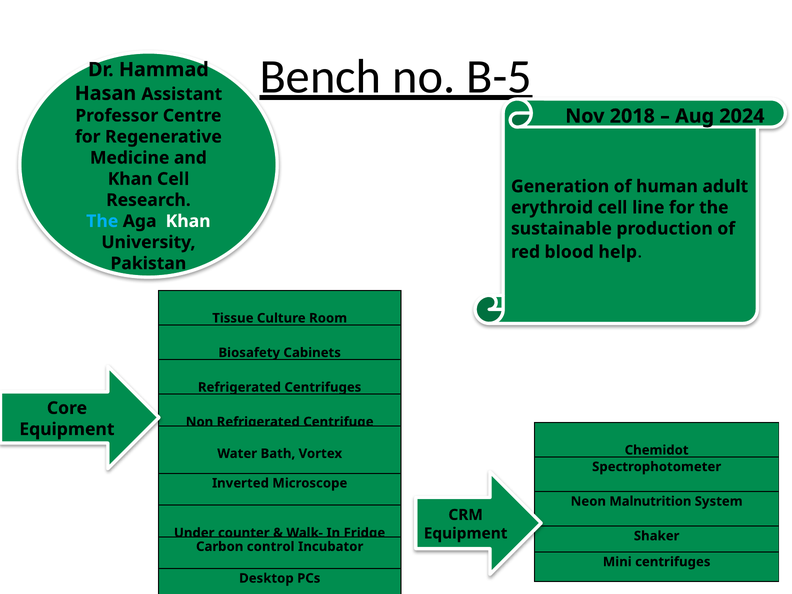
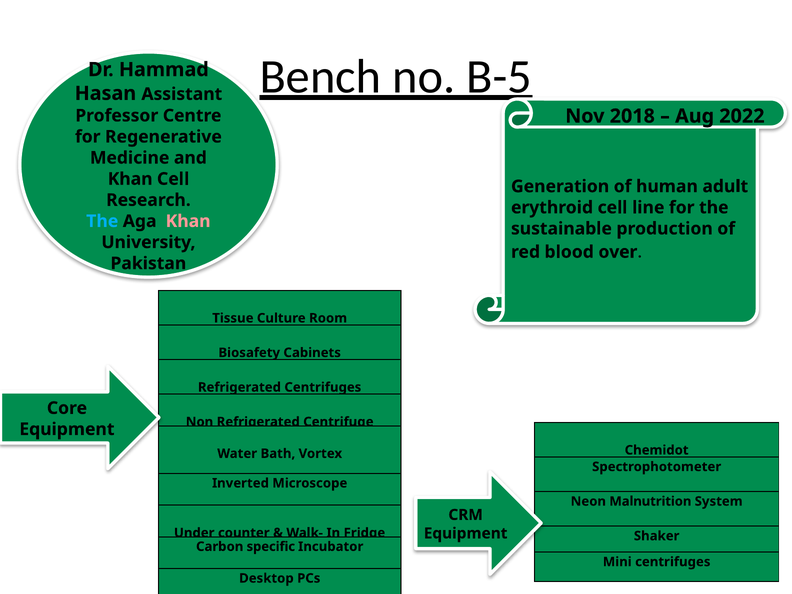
2024: 2024 -> 2022 (742, 116)
Khan colour: white -> pink (188, 221)
help: help -> over (618, 252)
control: control -> specific (271, 547)
